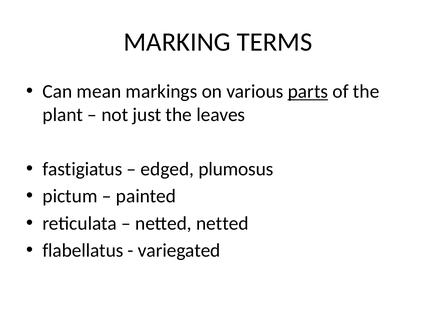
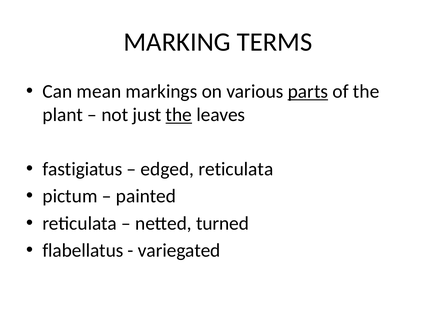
the underline: none -> present (179, 115)
edged plumosus: plumosus -> reticulata (236, 169)
netted netted: netted -> turned (222, 223)
